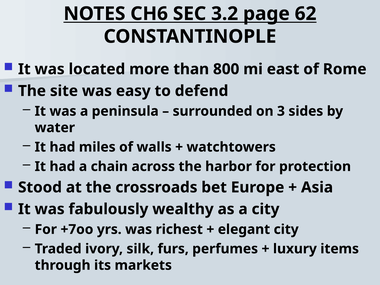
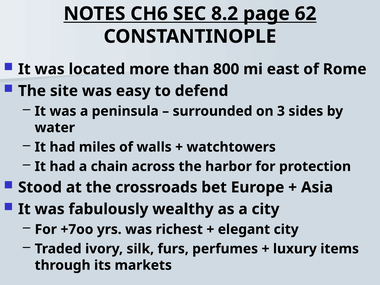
3.2: 3.2 -> 8.2 (225, 14)
